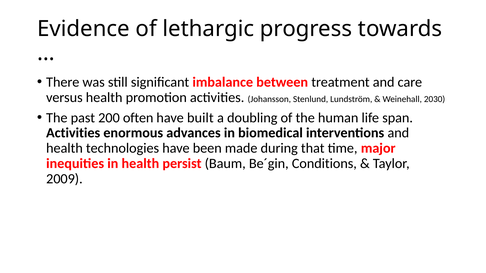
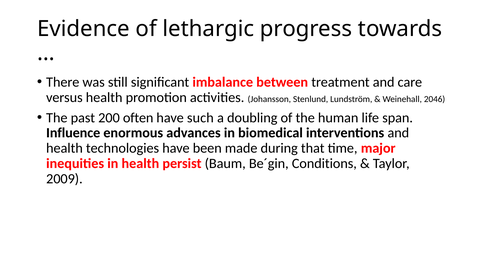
2030: 2030 -> 2046 (435, 99)
built: built -> such (200, 118)
Activities: Activities -> Influence (73, 133)
